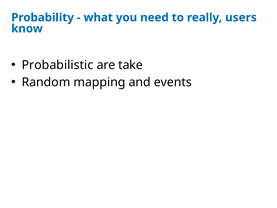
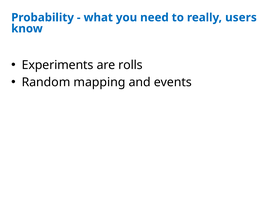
Probabilistic: Probabilistic -> Experiments (58, 65)
take: take -> rolls (131, 65)
